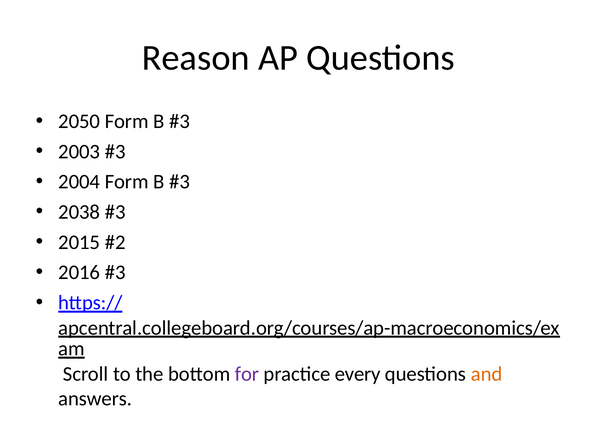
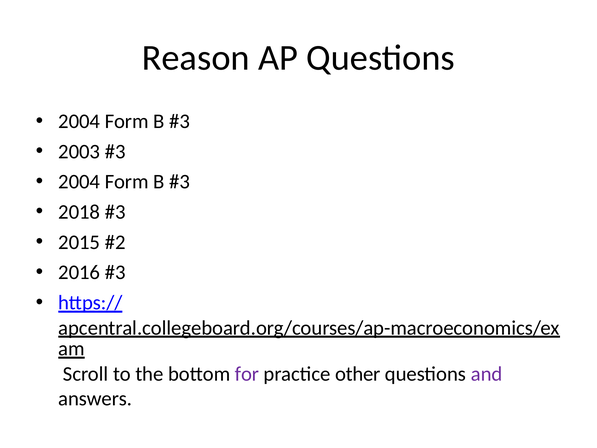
2050: 2050 -> 2004 (79, 121)
2038: 2038 -> 2018 (79, 212)
every: every -> other (358, 374)
and colour: orange -> purple (487, 374)
